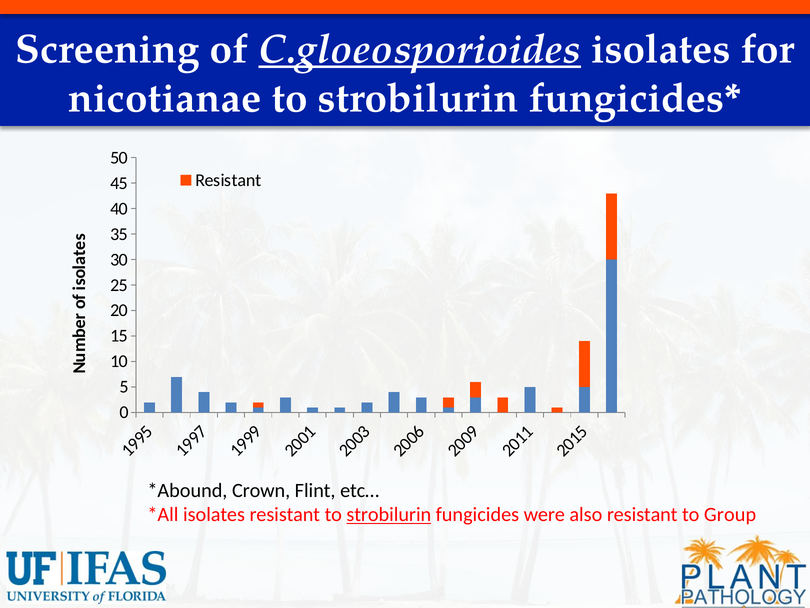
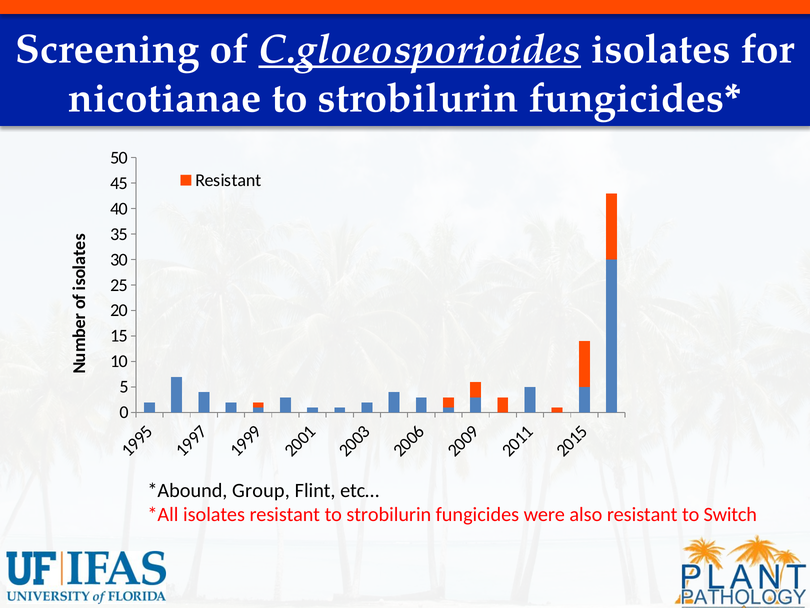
Crown: Crown -> Group (261, 490)
strobilurin underline: present -> none (389, 514)
Group: Group -> Switch (730, 514)
